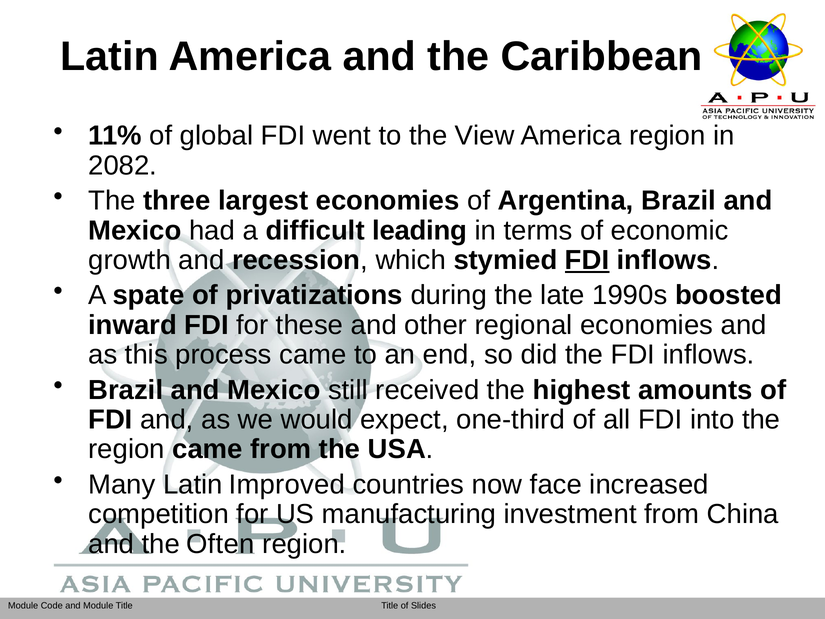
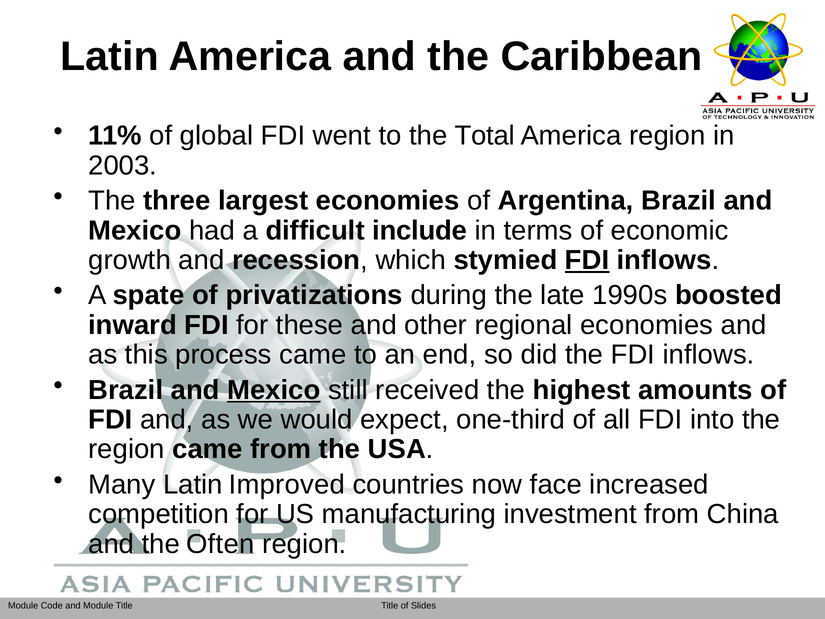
View: View -> Total (485, 136)
2082: 2082 -> 2003 (123, 166)
leading: leading -> include (420, 230)
Mexico underline: none -> present (274, 390)
